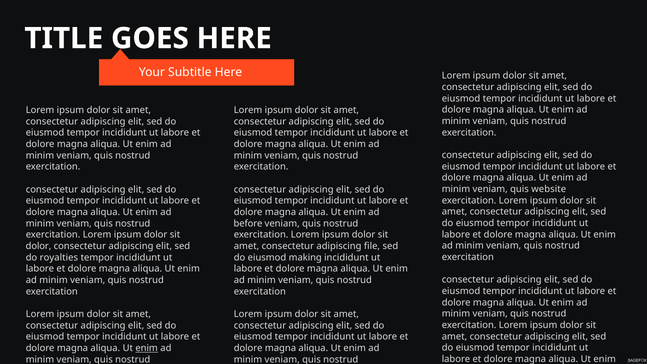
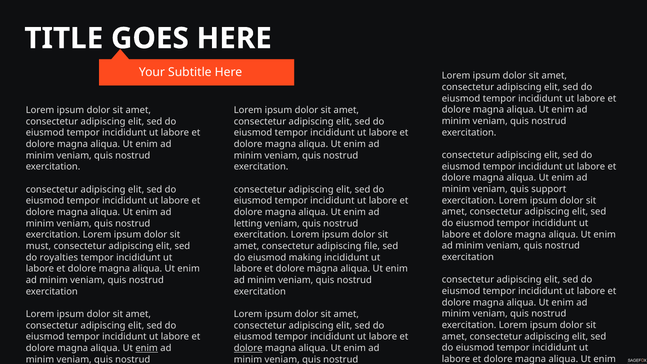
website: website -> support (549, 189)
before: before -> letting (248, 223)
dolor: dolor -> must (38, 246)
dolore underline: none -> present (248, 348)
